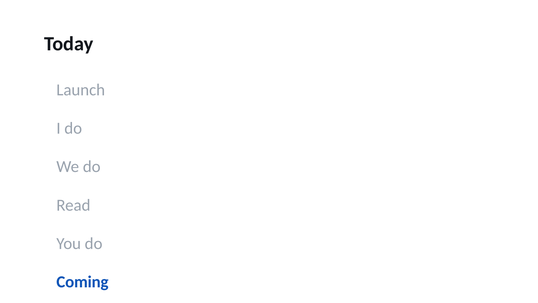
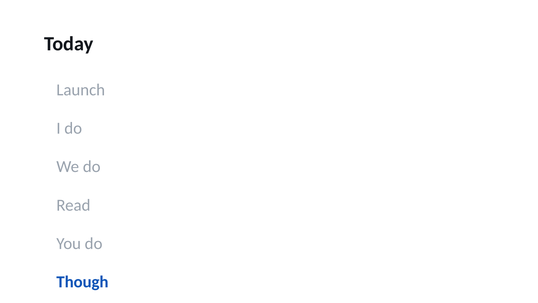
Coming: Coming -> Though (82, 282)
